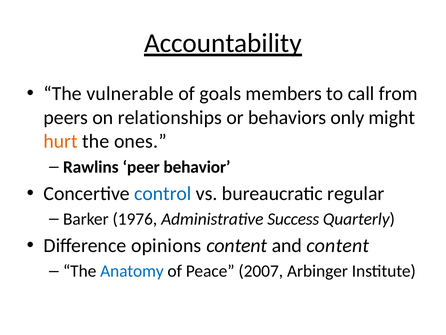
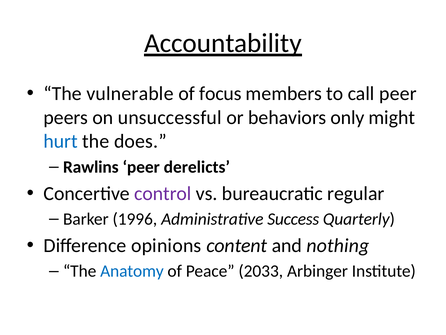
goals: goals -> focus (220, 94)
call from: from -> peer (398, 94)
relationships: relationships -> unsuccessful (170, 117)
hurt colour: orange -> blue (61, 141)
ones: ones -> does (140, 141)
behavior: behavior -> derelicts (197, 167)
control colour: blue -> purple (163, 193)
1976: 1976 -> 1996 (135, 219)
and content: content -> nothing (338, 245)
2007: 2007 -> 2033 (261, 271)
